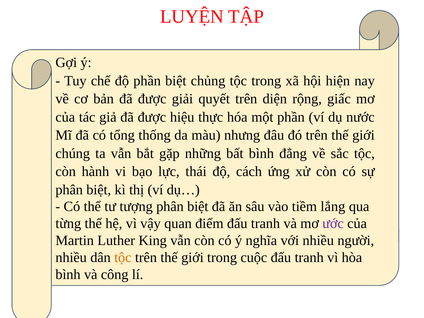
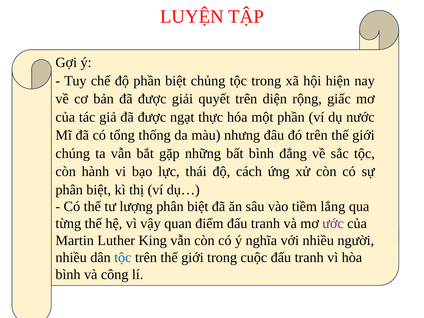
hiệu: hiệu -> ngạt (182, 117)
tượng: tượng -> lượng (136, 207)
tộc colour: orange -> blue (123, 258)
